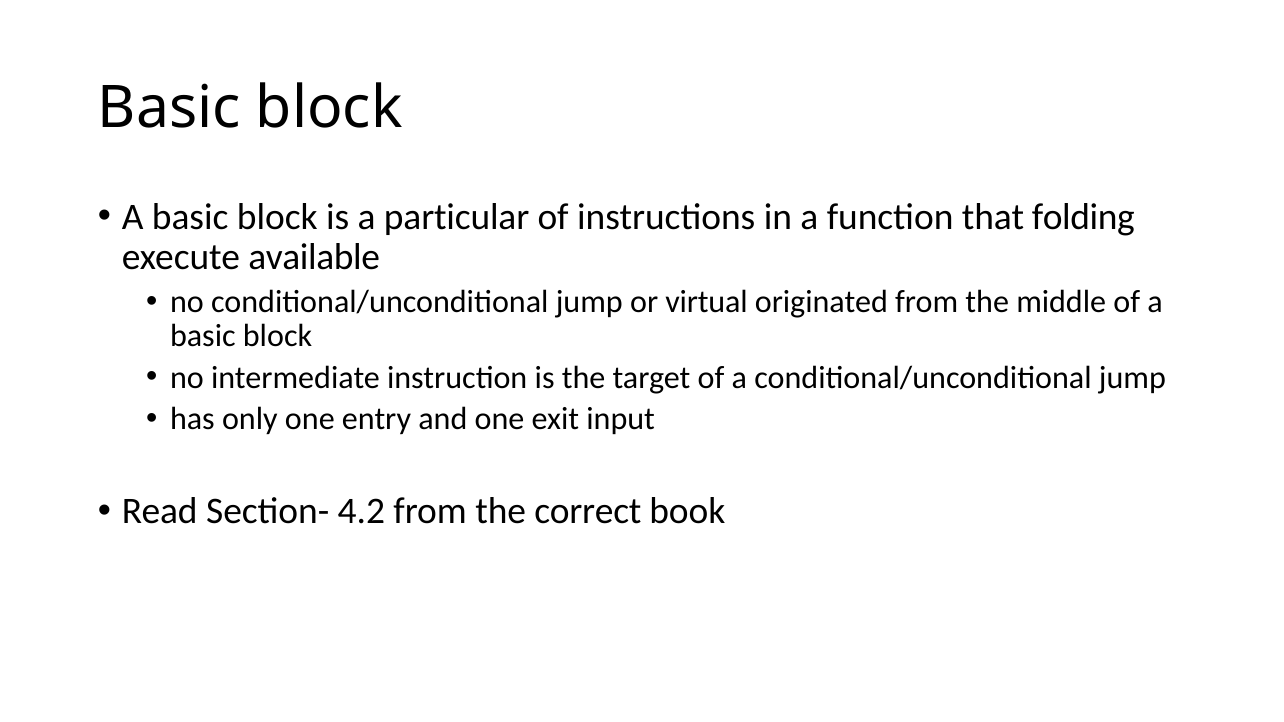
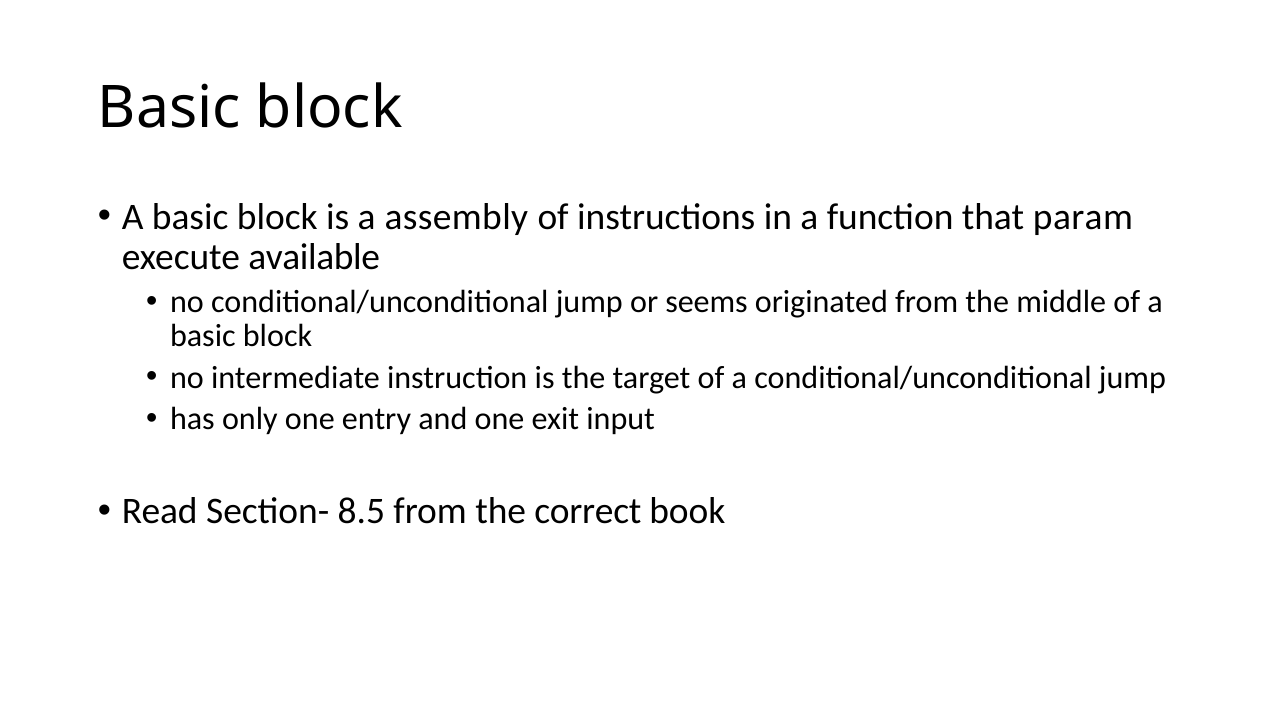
particular: particular -> assembly (456, 217)
folding: folding -> param (1083, 217)
virtual: virtual -> seems (706, 302)
4.2: 4.2 -> 8.5 (361, 511)
